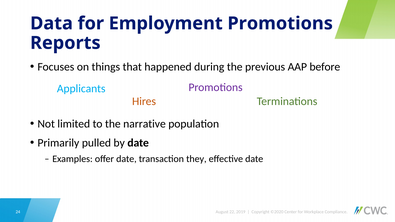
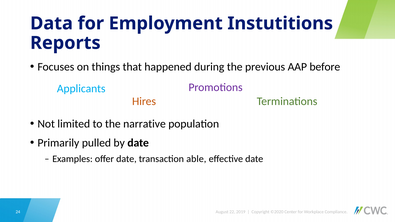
Employment Promotions: Promotions -> Instutitions (280, 23)
they: they -> able (196, 159)
